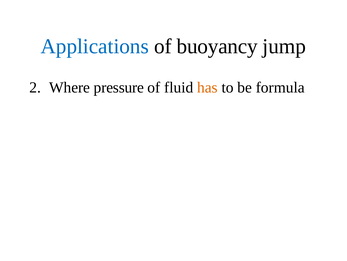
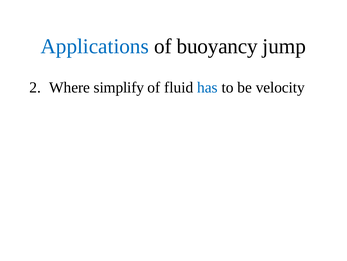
pressure: pressure -> simplify (119, 87)
has colour: orange -> blue (207, 87)
formula: formula -> velocity (280, 87)
